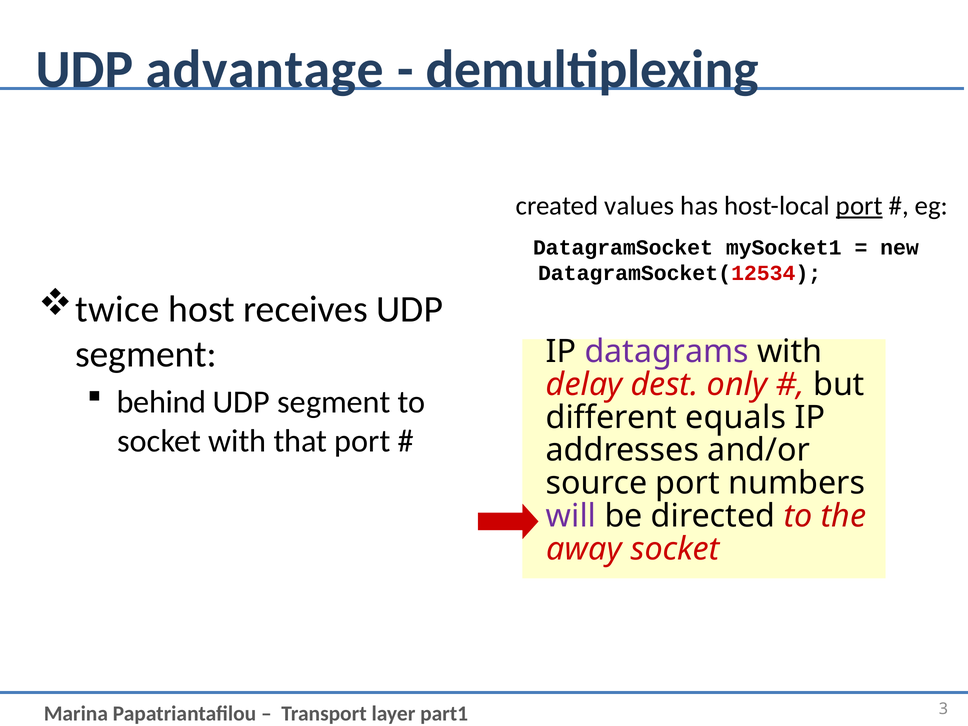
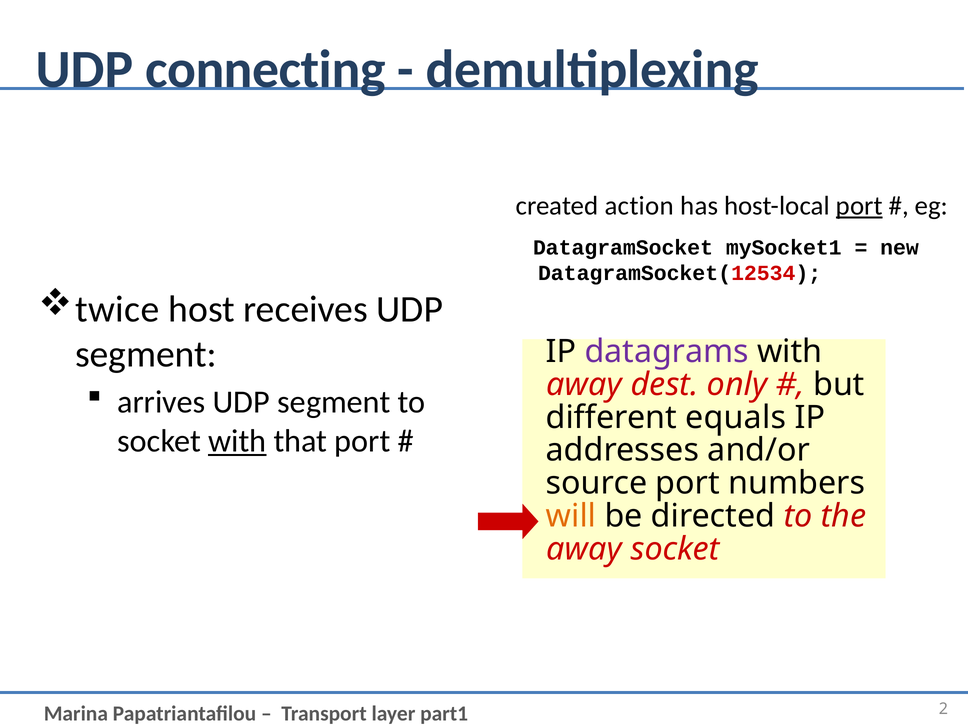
advantage: advantage -> connecting (265, 69)
values: values -> action (639, 206)
delay: delay -> away (584, 384)
behind: behind -> arrives (161, 402)
with underline: none -> present (237, 441)
will colour: purple -> orange (571, 516)
3: 3 -> 2 (943, 709)
